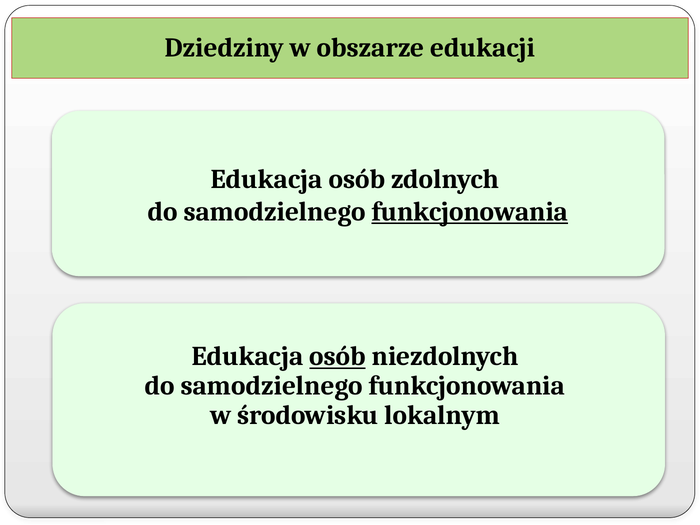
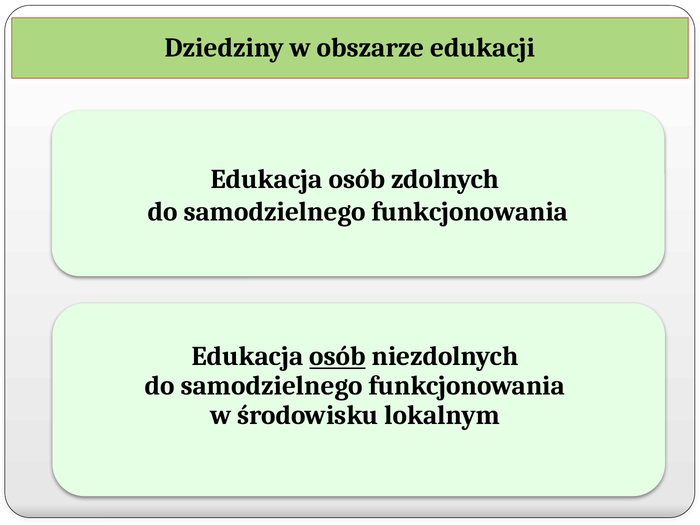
funkcjonowania underline: present -> none (470, 212)
